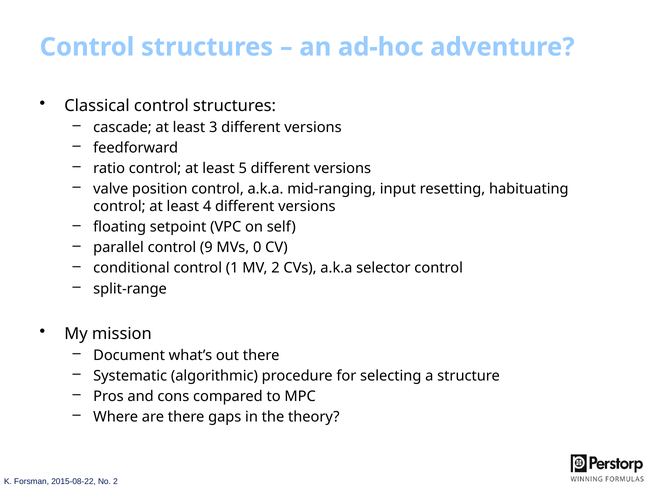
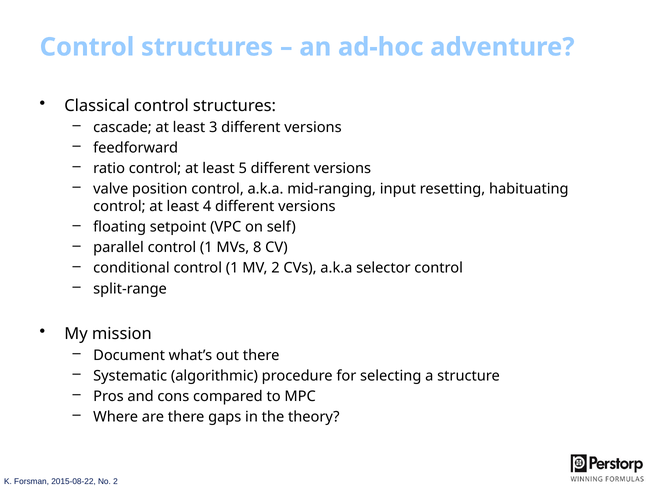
parallel control 9: 9 -> 1 (206, 248)
0: 0 -> 8 (257, 248)
